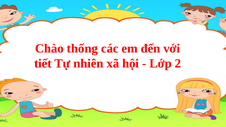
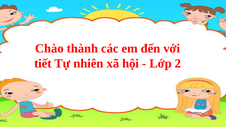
thống: thống -> thành (82, 48)
